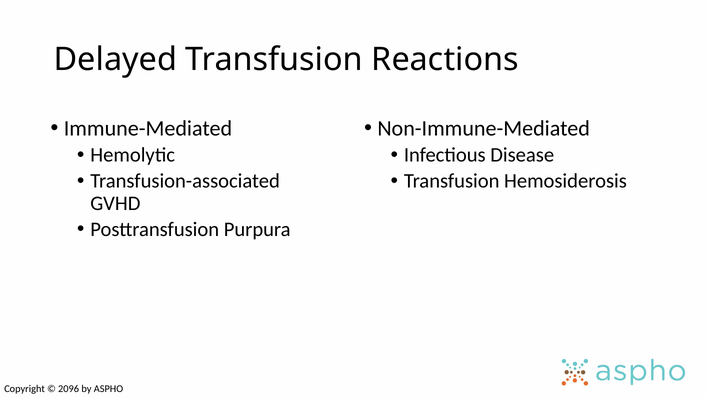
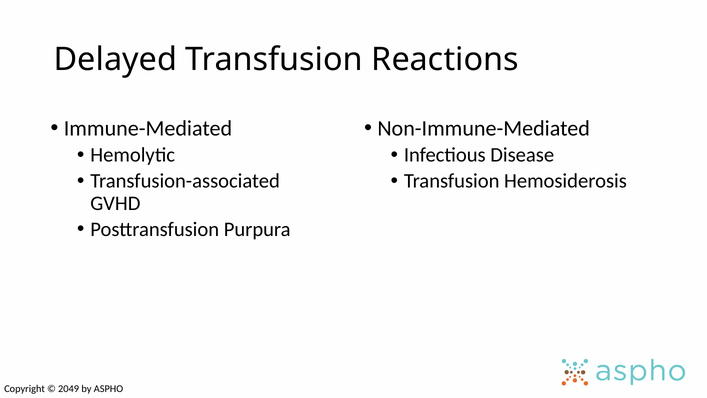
2096: 2096 -> 2049 (69, 388)
